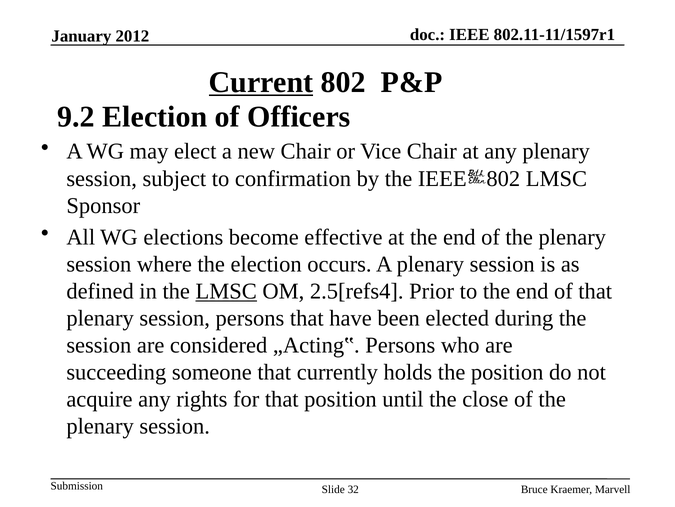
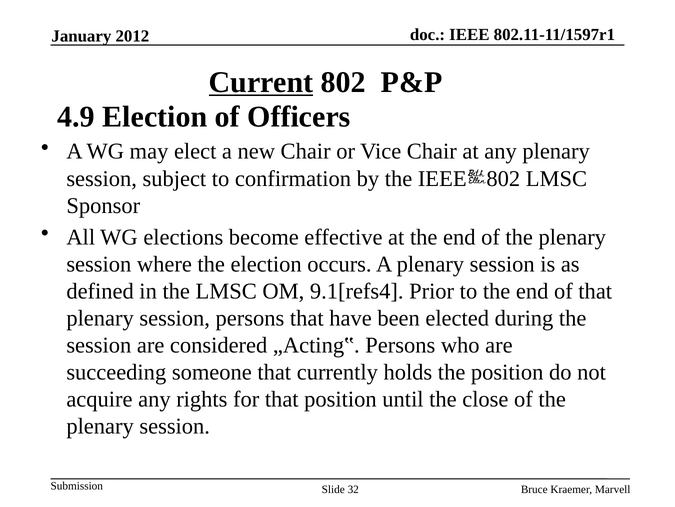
9.2: 9.2 -> 4.9 (76, 117)
LMSC underline: present -> none (226, 291)
2.5[refs4: 2.5[refs4 -> 9.1[refs4 (357, 291)
